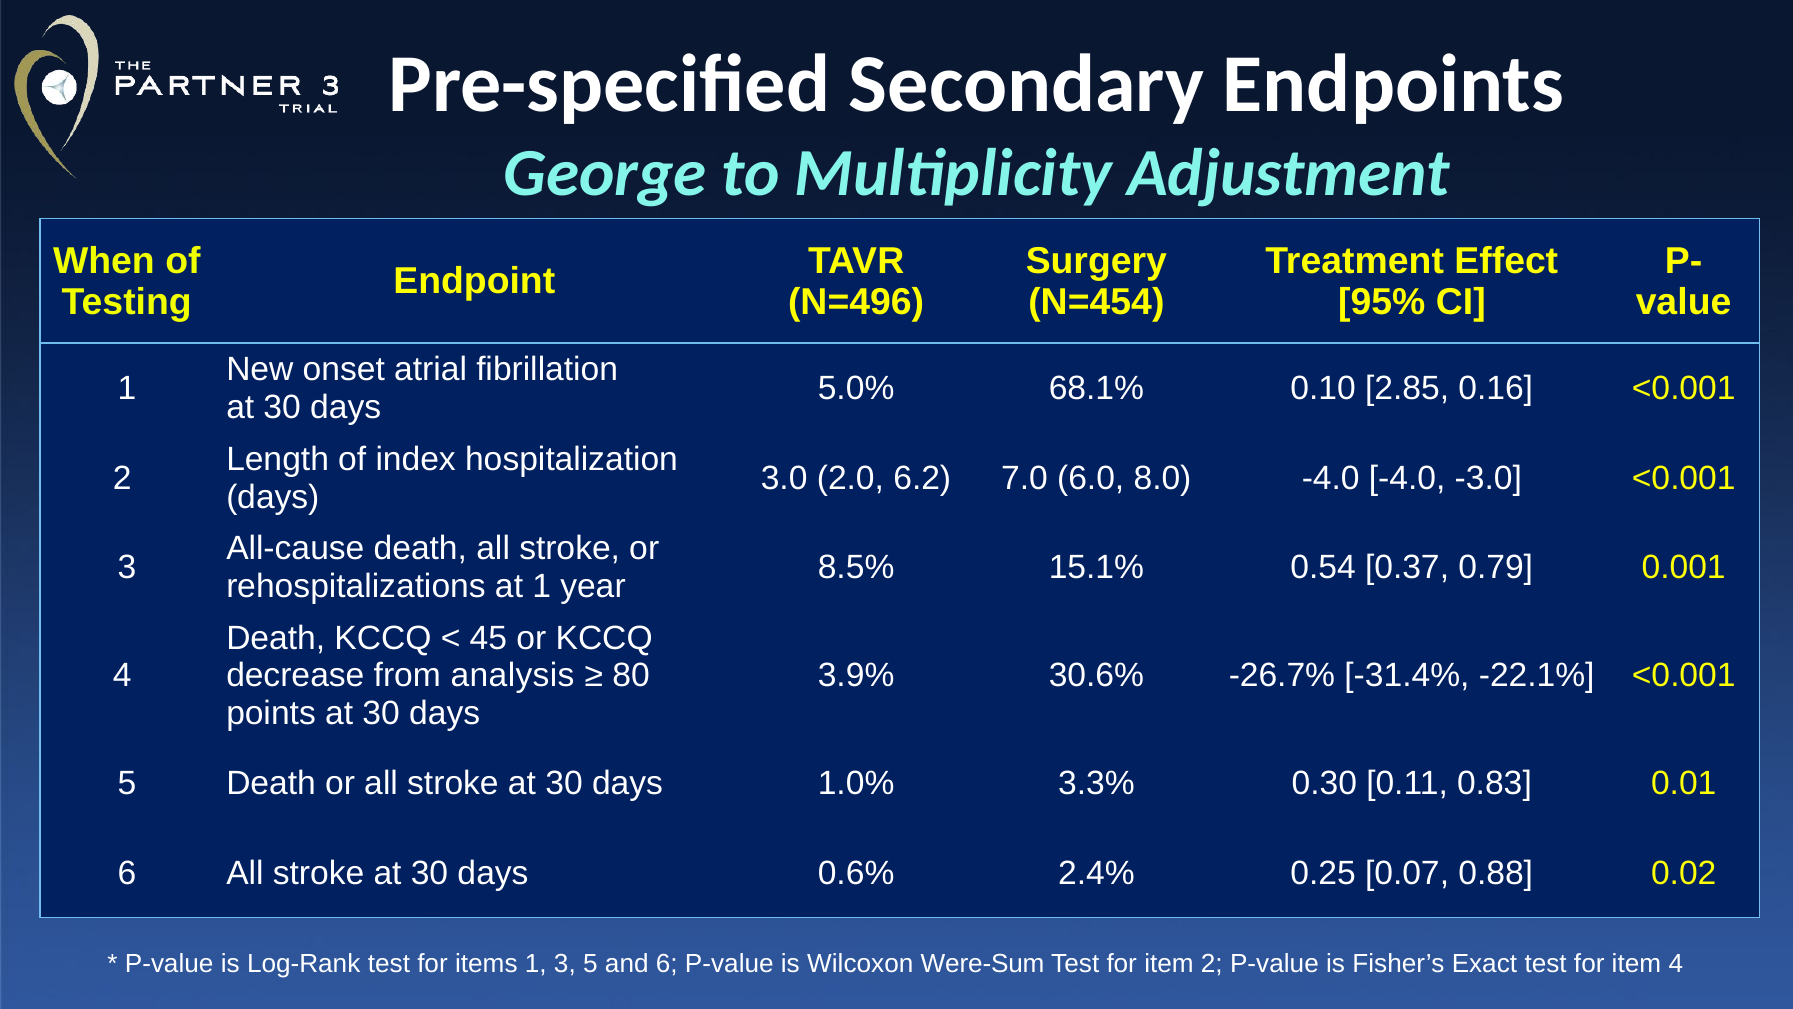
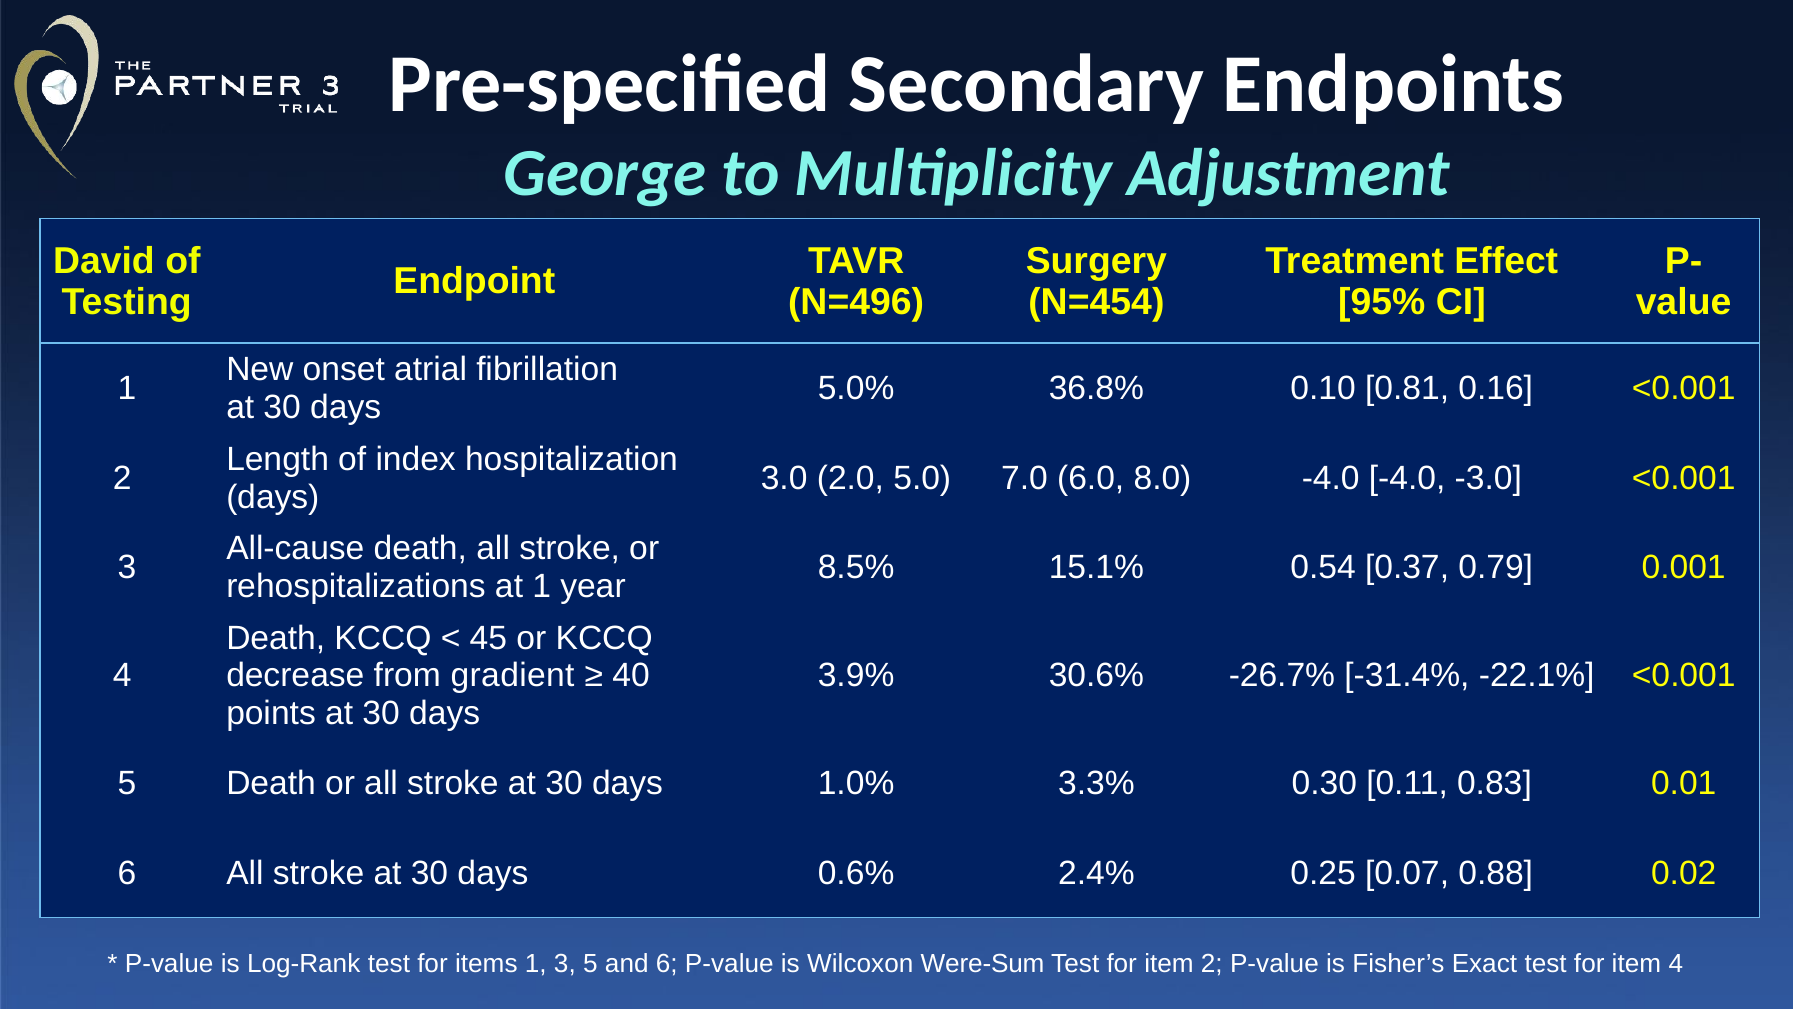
When: When -> David (104, 261)
68.1%: 68.1% -> 36.8% (1096, 388)
2.85: 2.85 -> 0.81 (1407, 388)
6.2: 6.2 -> 5.0 (922, 478)
analysis: analysis -> gradient (513, 675)
80: 80 -> 40 (631, 675)
